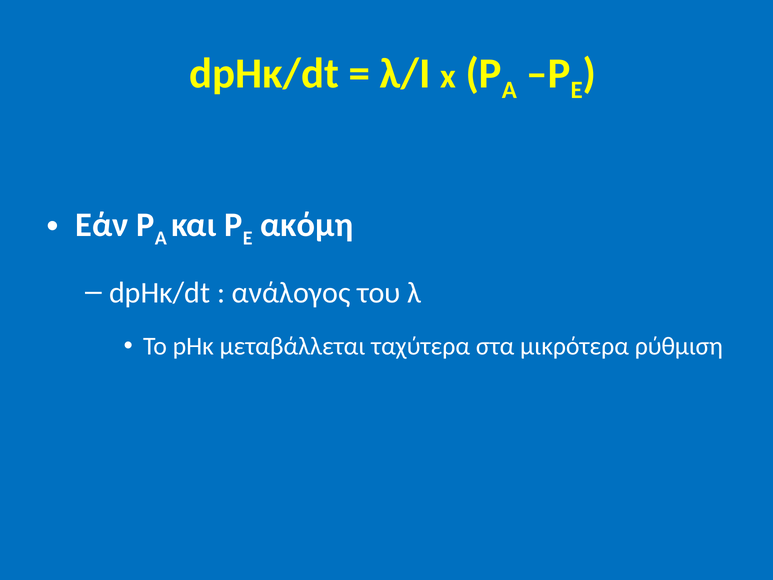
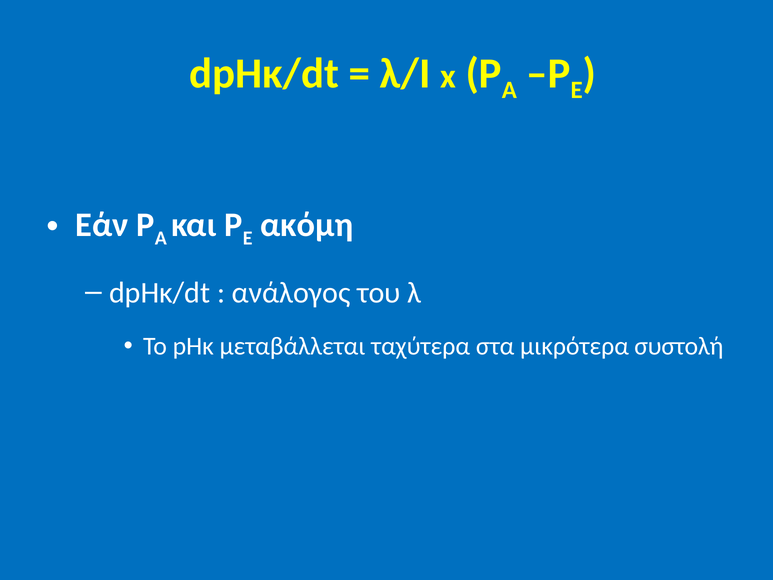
ρύθμιση: ρύθμιση -> συστολή (679, 346)
